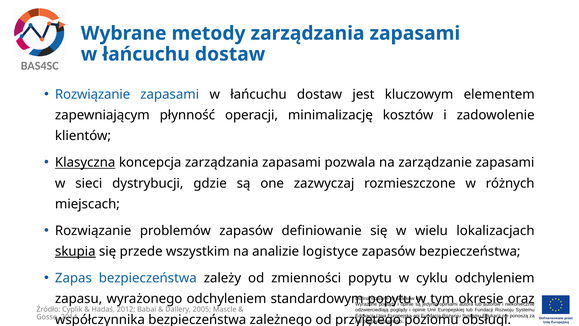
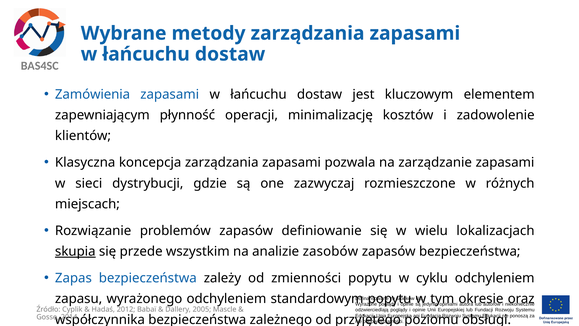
Rozwiązanie: Rozwiązanie -> Zamówienia (93, 94)
Klasyczna underline: present -> none (85, 162)
logistyce: logistyce -> zasobów (330, 251)
